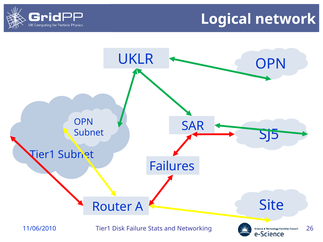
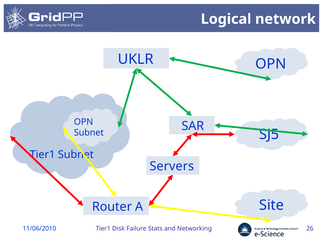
Failures: Failures -> Servers (172, 167)
